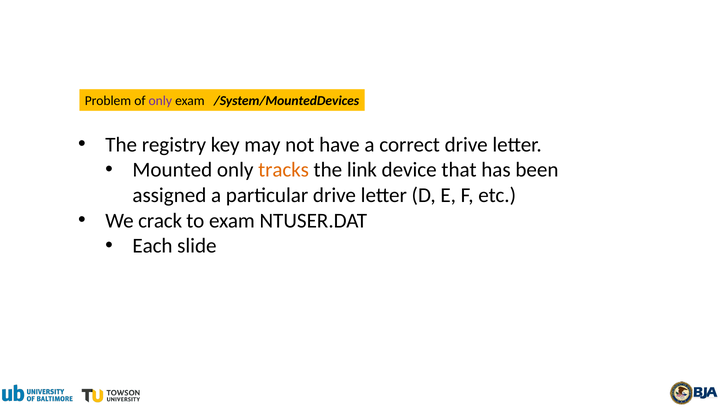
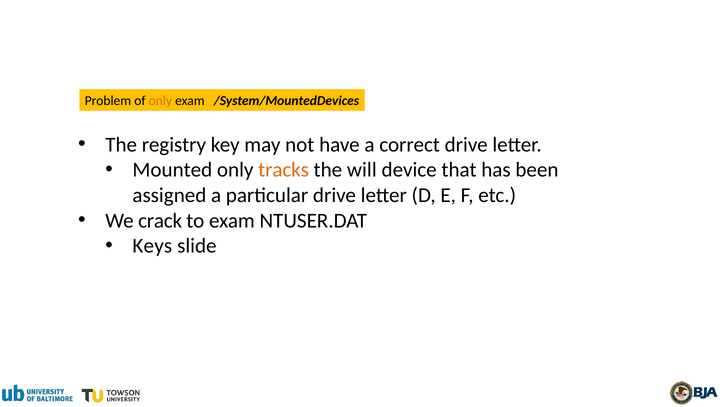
only colour: purple -> orange (160, 101)
link: link -> will (362, 170)
Each: Each -> Keys (152, 246)
